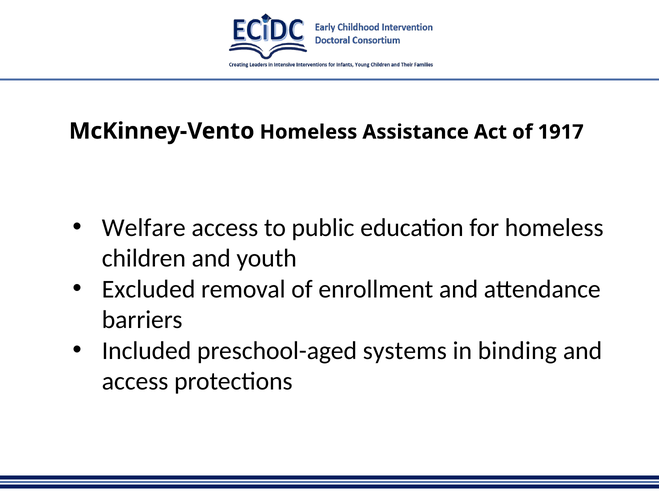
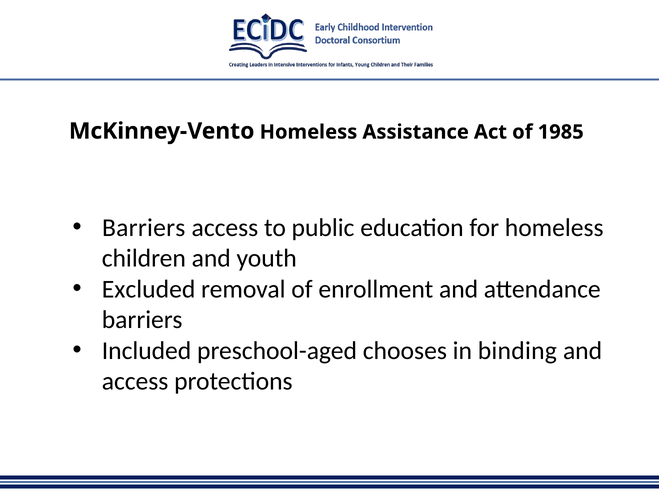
1917: 1917 -> 1985 (561, 132)
Welfare: Welfare -> Barriers (144, 227)
systems: systems -> chooses (405, 350)
